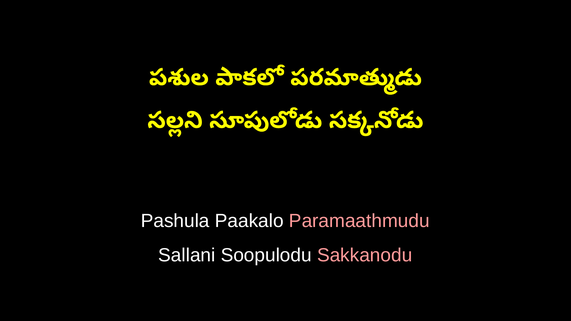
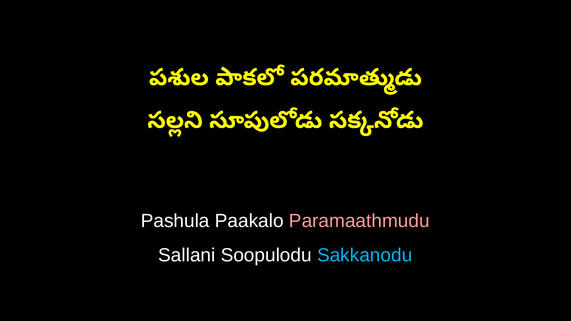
Sakkanodu colour: pink -> light blue (365, 255)
